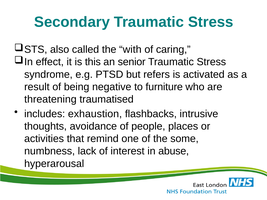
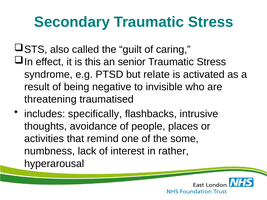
with: with -> guilt (130, 50)
refers: refers -> relate (157, 74)
furniture: furniture -> invisible (164, 87)
exhaustion: exhaustion -> specifically (95, 114)
abuse: abuse -> rather (174, 151)
